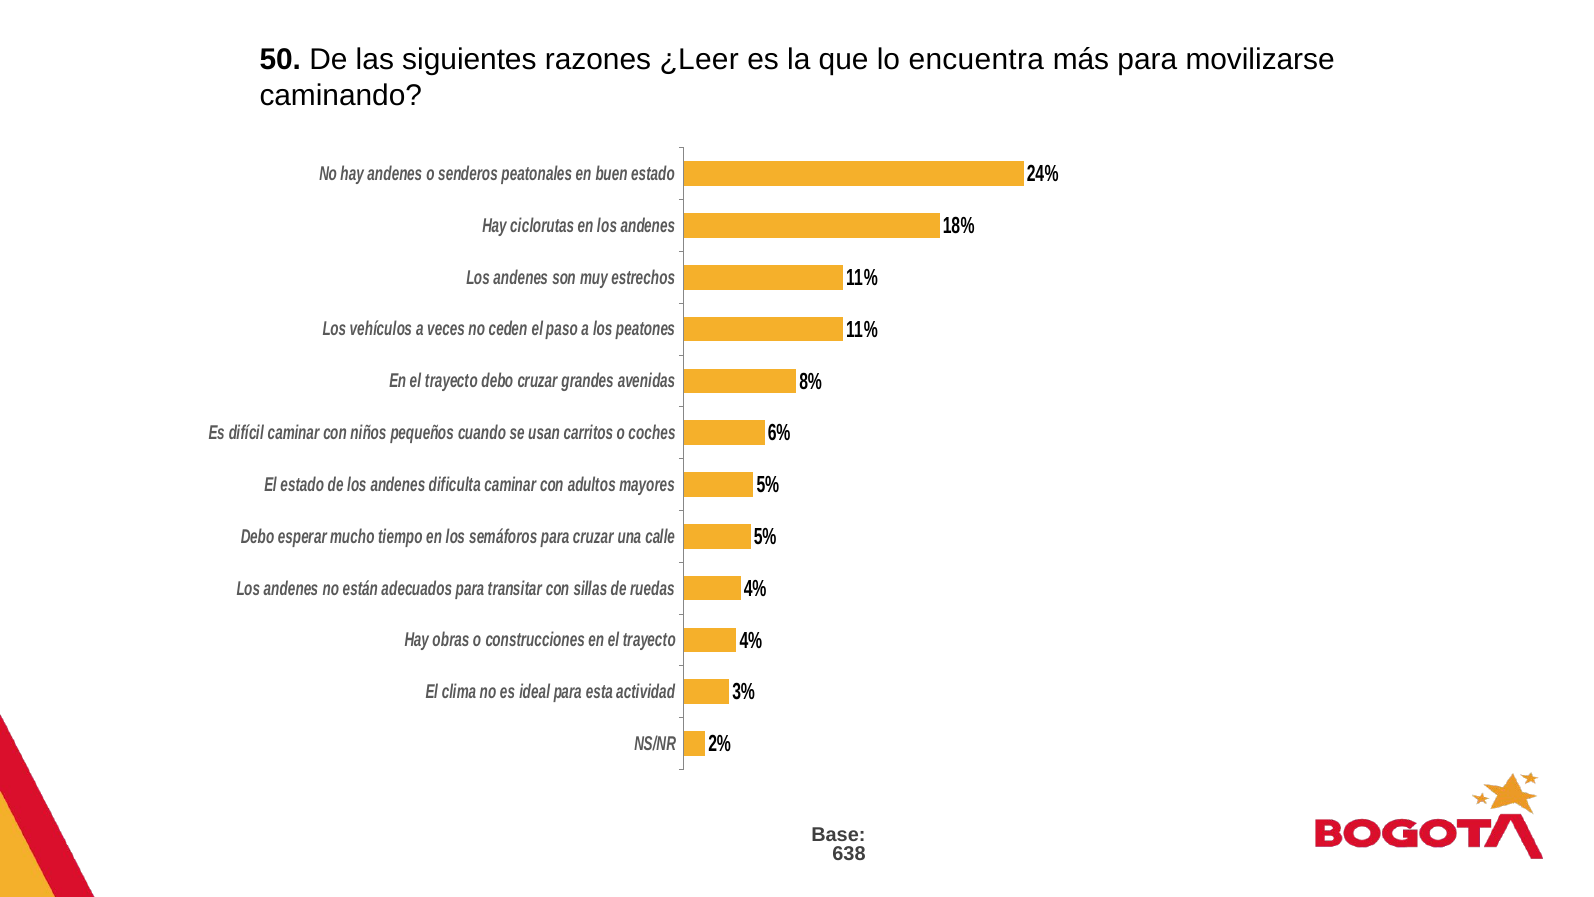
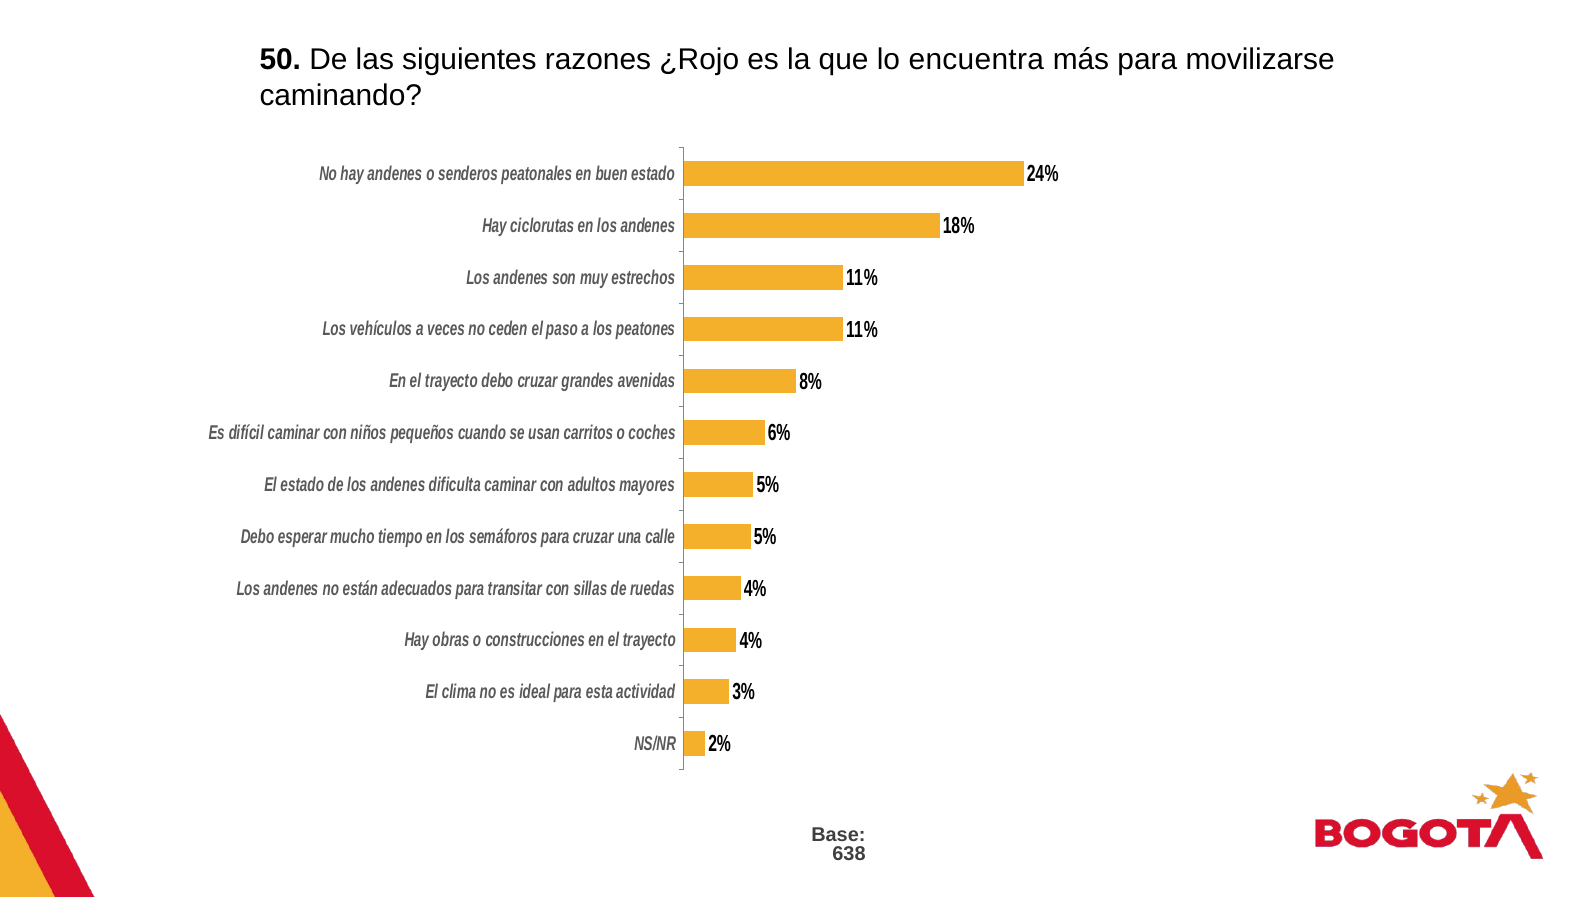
¿Leer: ¿Leer -> ¿Rojo (699, 60)
